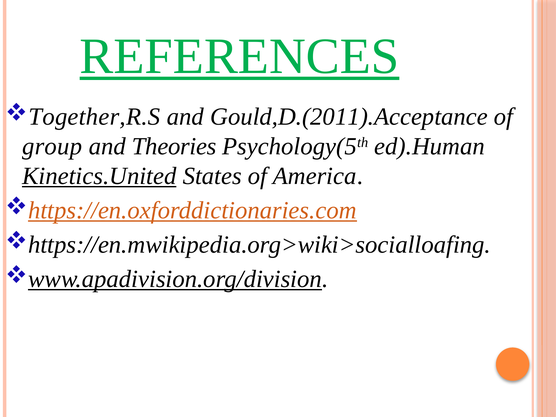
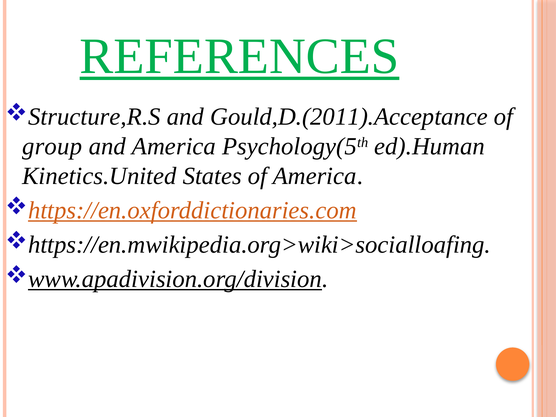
Together,R.S: Together,R.S -> Structure,R.S (94, 117)
and Theories: Theories -> America (174, 146)
Kinetics.United underline: present -> none (99, 176)
